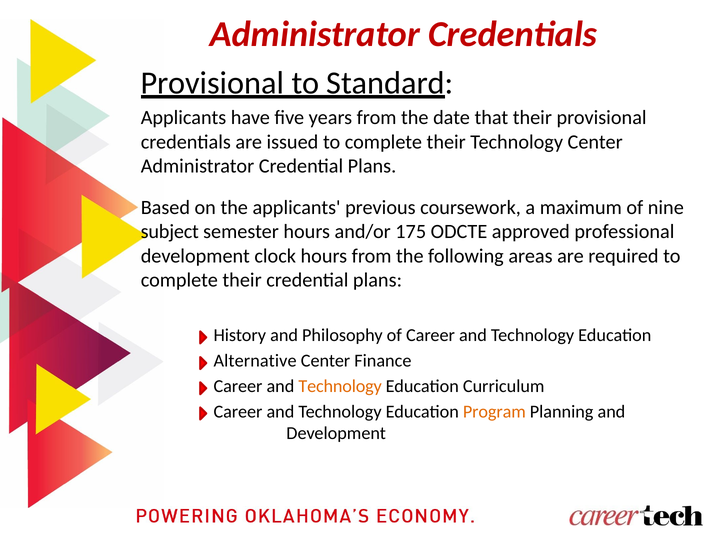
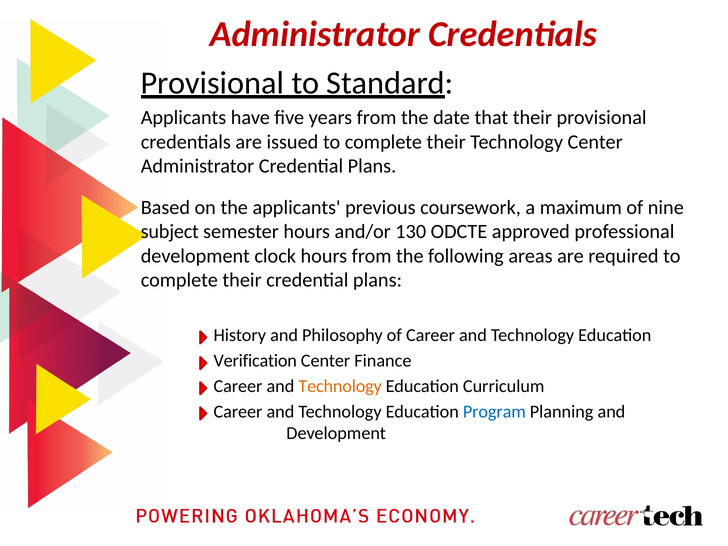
175: 175 -> 130 (411, 232)
Alternative: Alternative -> Verification (255, 361)
Program colour: orange -> blue (494, 412)
